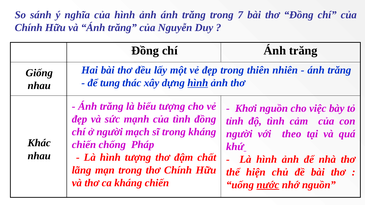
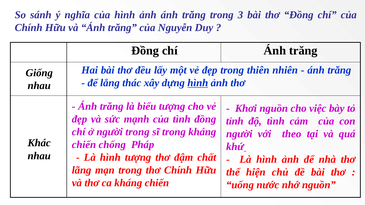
7: 7 -> 3 (240, 15)
tung: tung -> lắng (110, 83)
người mạch: mạch -> trong (137, 132)
nước underline: present -> none (268, 185)
